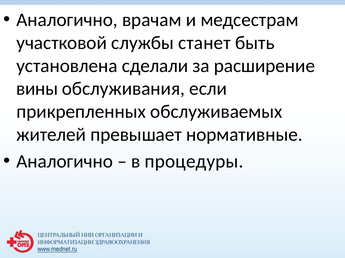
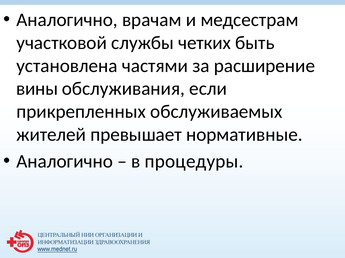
станет: станет -> четких (205, 43)
сделали: сделали -> частями (155, 66)
